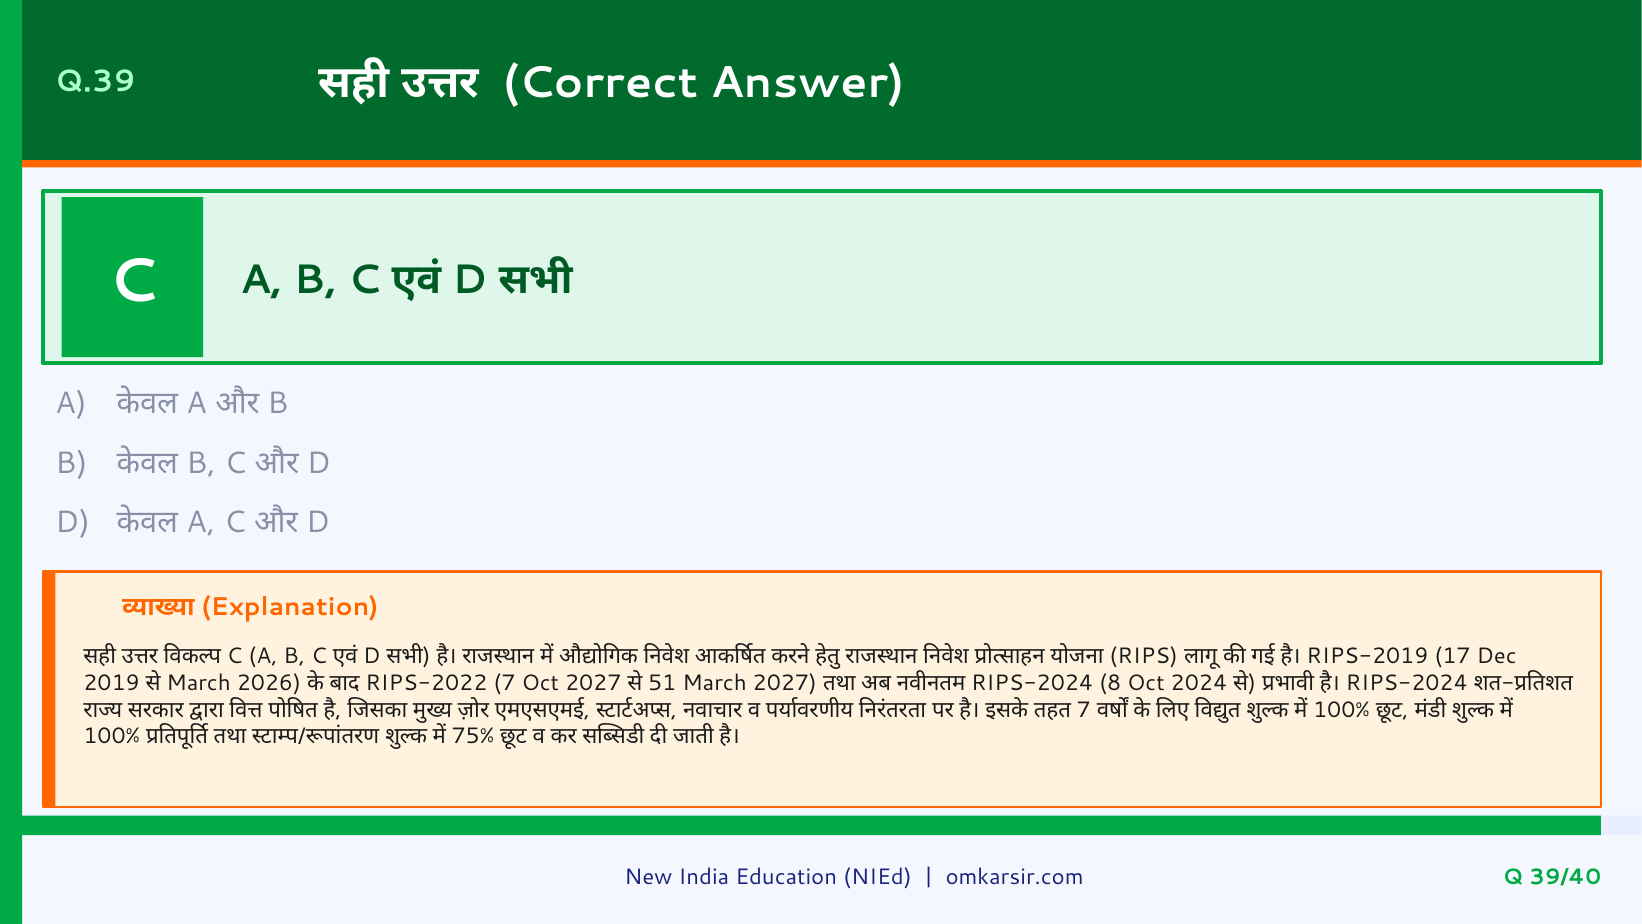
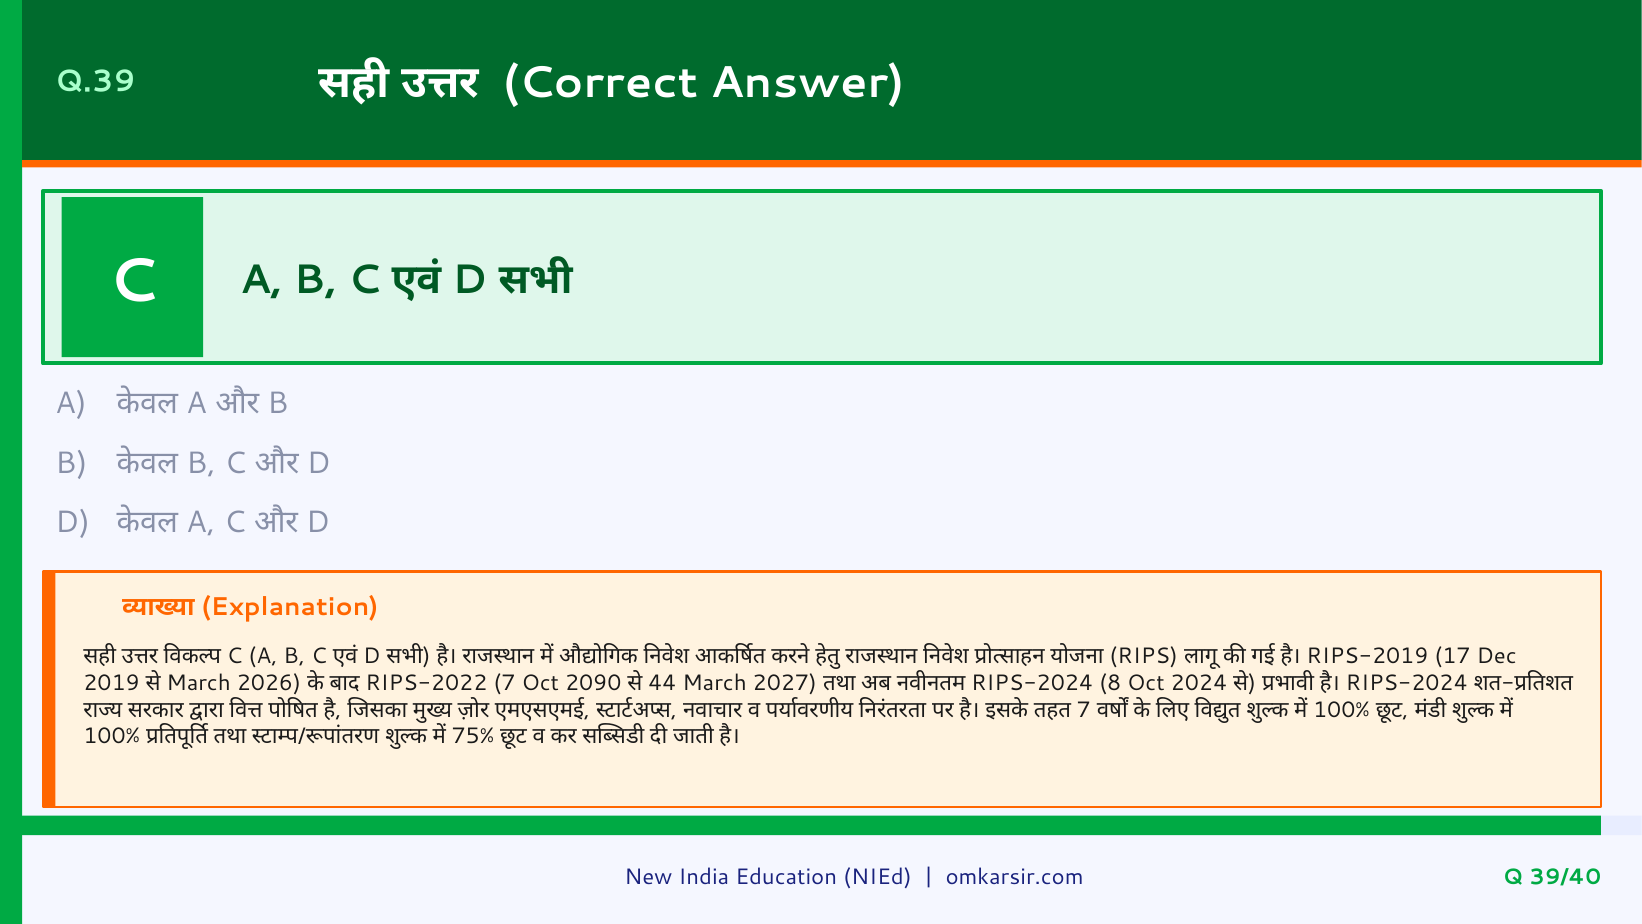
Oct 2027: 2027 -> 2090 (593, 683)
51: 51 -> 44 (662, 683)
